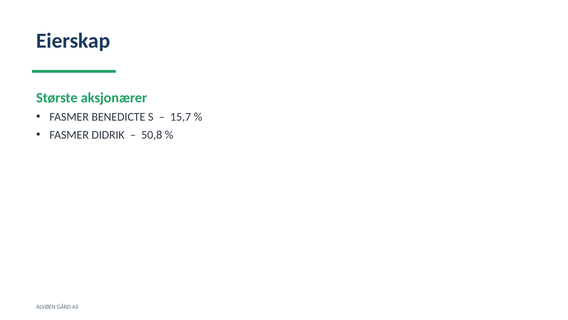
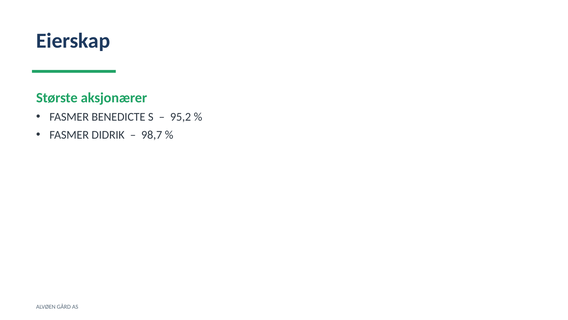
15,7: 15,7 -> 95,2 (181, 117)
50,8: 50,8 -> 98,7 (152, 135)
